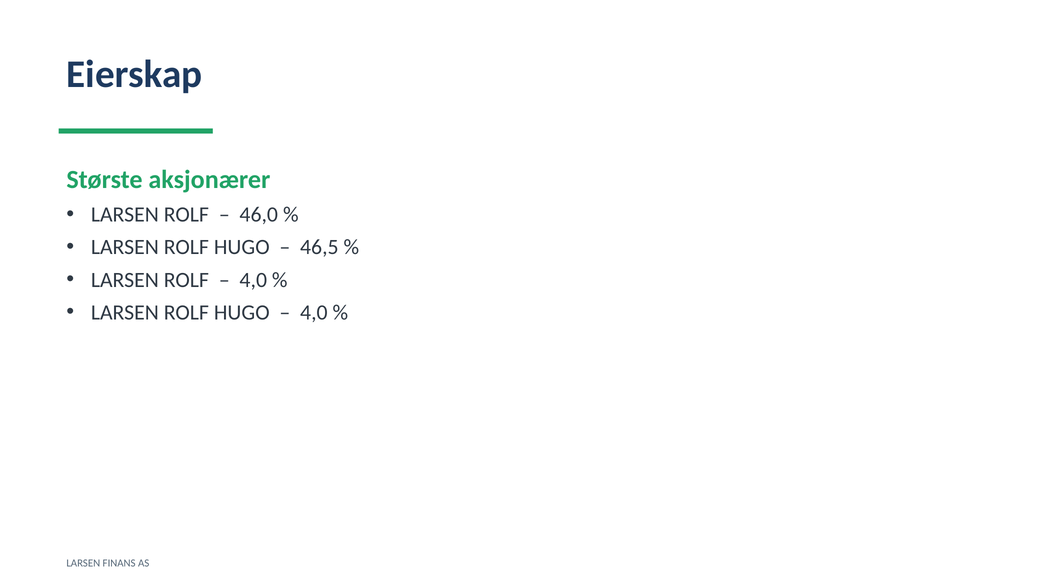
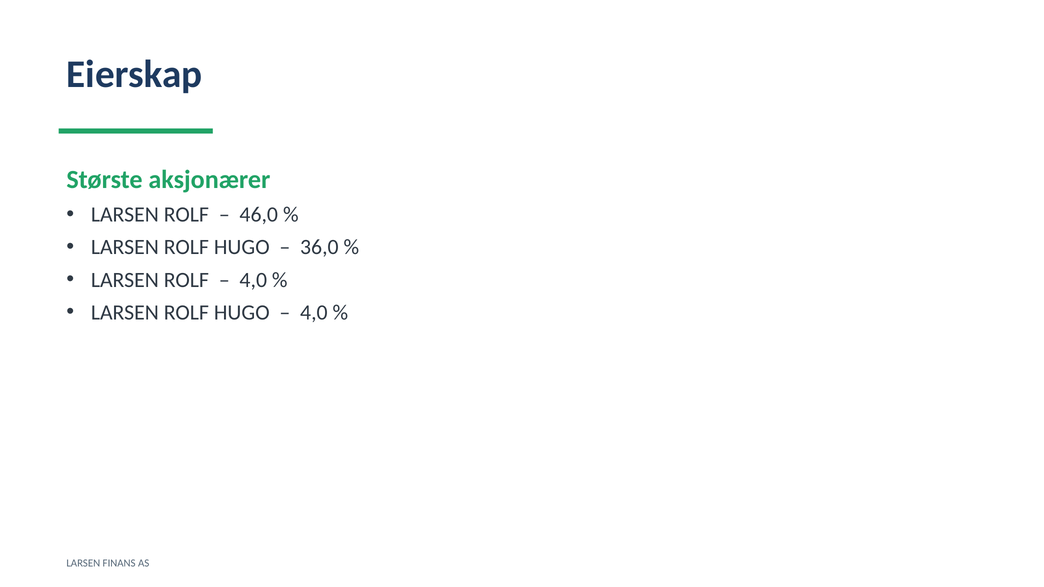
46,5: 46,5 -> 36,0 (319, 247)
